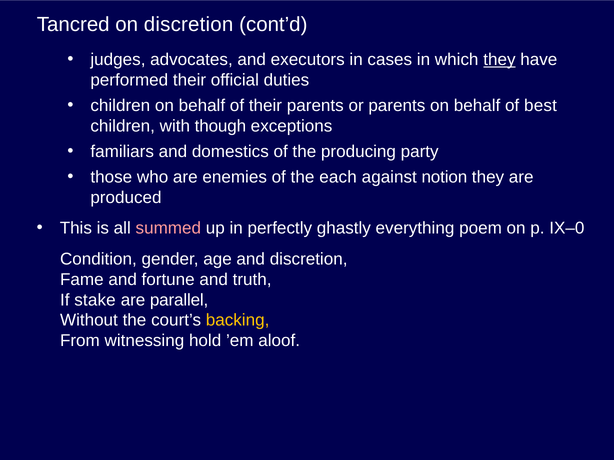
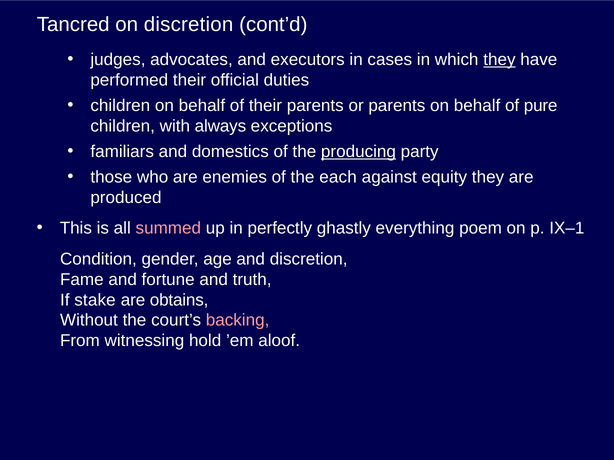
best: best -> pure (541, 106)
though: though -> always (220, 126)
producing underline: none -> present (358, 152)
notion: notion -> equity (444, 177)
IX–0: IX–0 -> IX–1 (567, 229)
parallel: parallel -> obtains (179, 300)
backing colour: yellow -> pink (238, 321)
